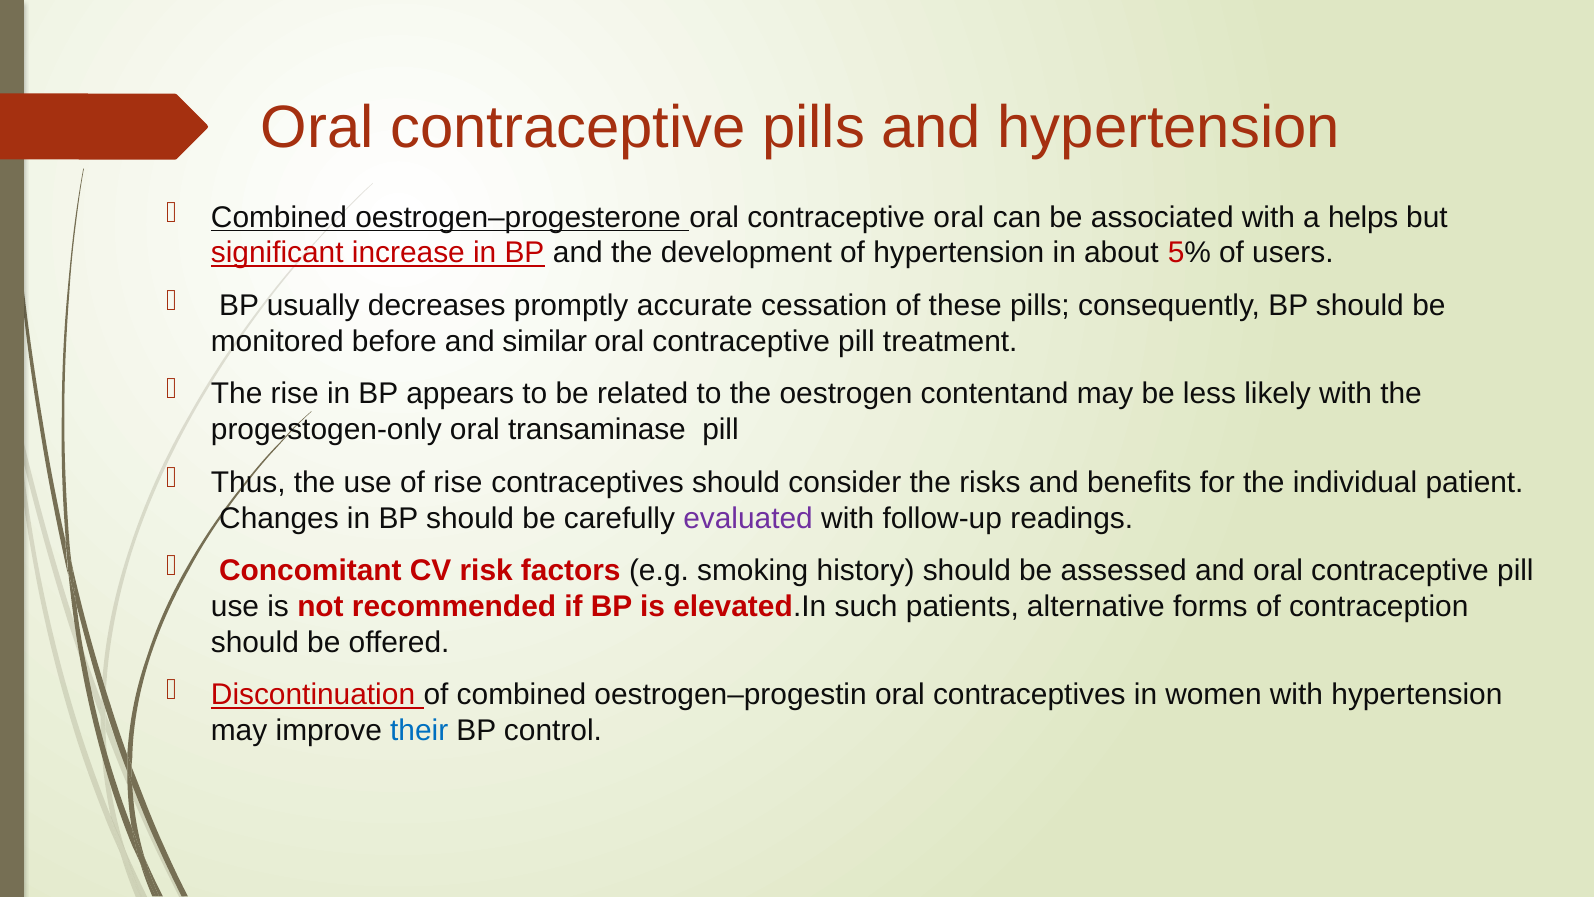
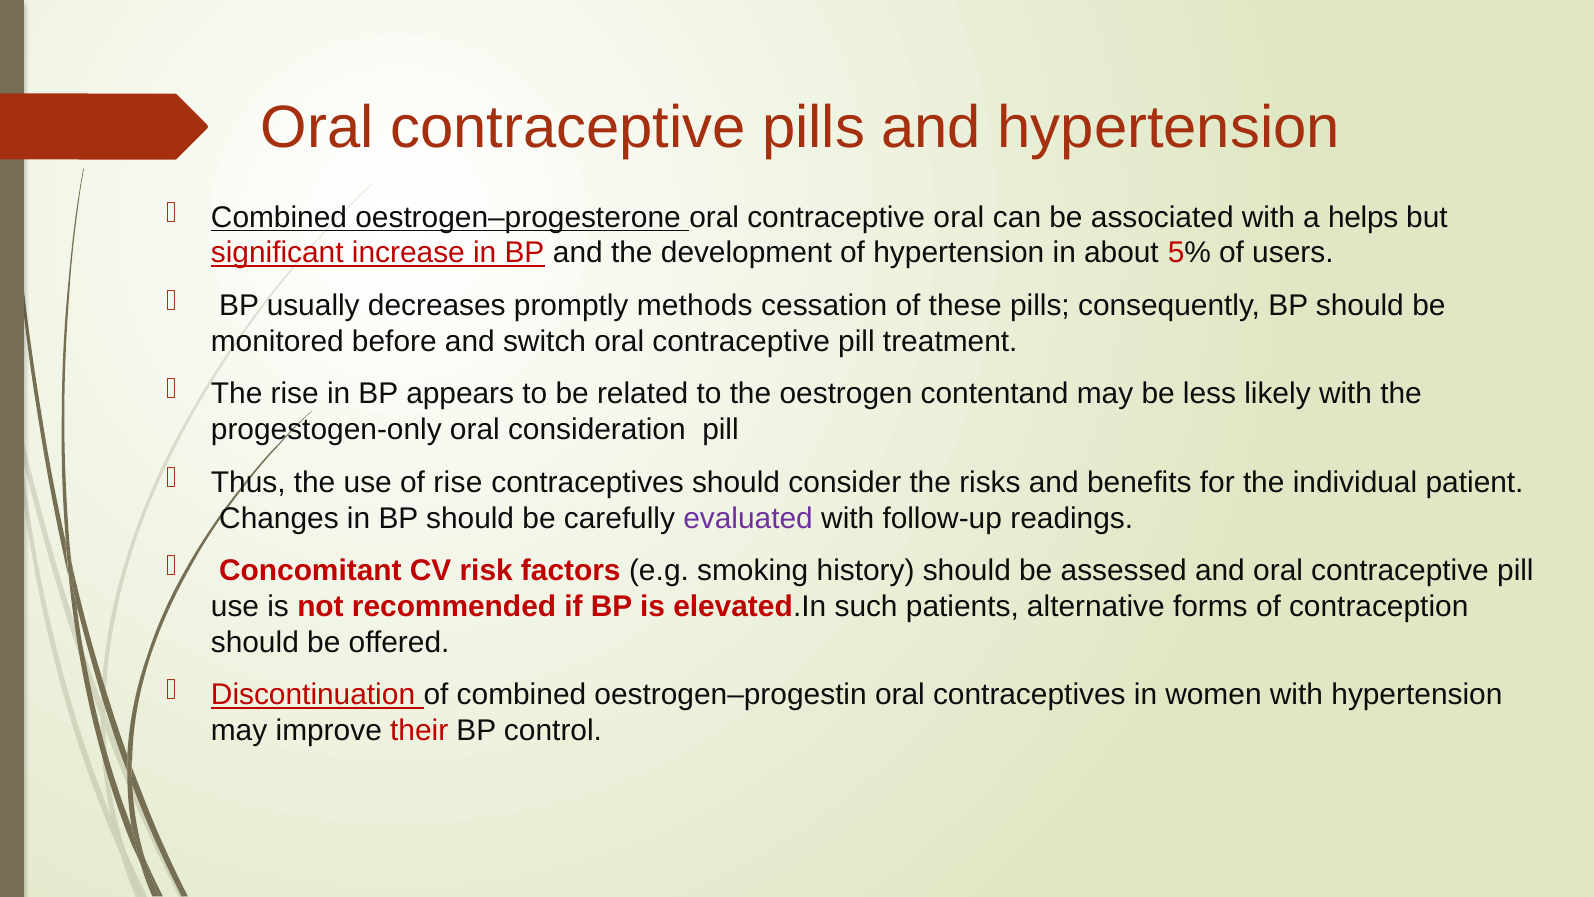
accurate: accurate -> methods (695, 305)
similar: similar -> switch (545, 341)
transaminase: transaminase -> consideration (597, 430)
their colour: blue -> red (419, 730)
